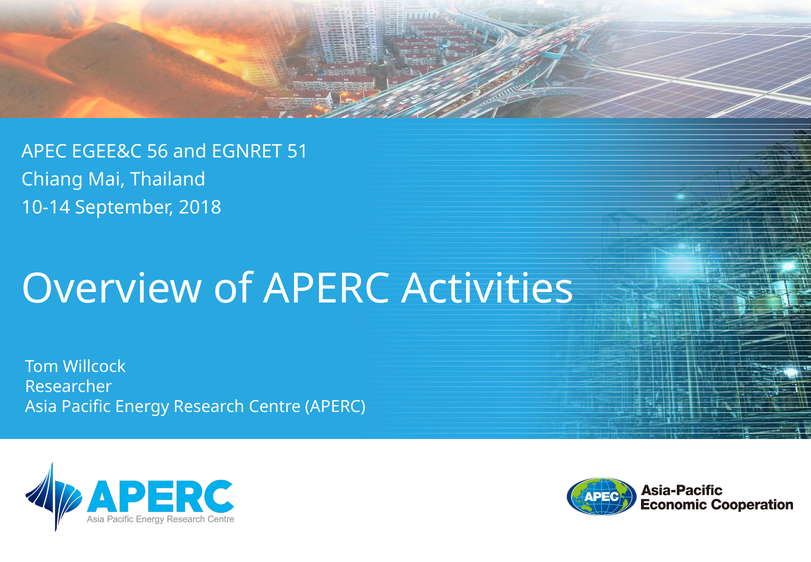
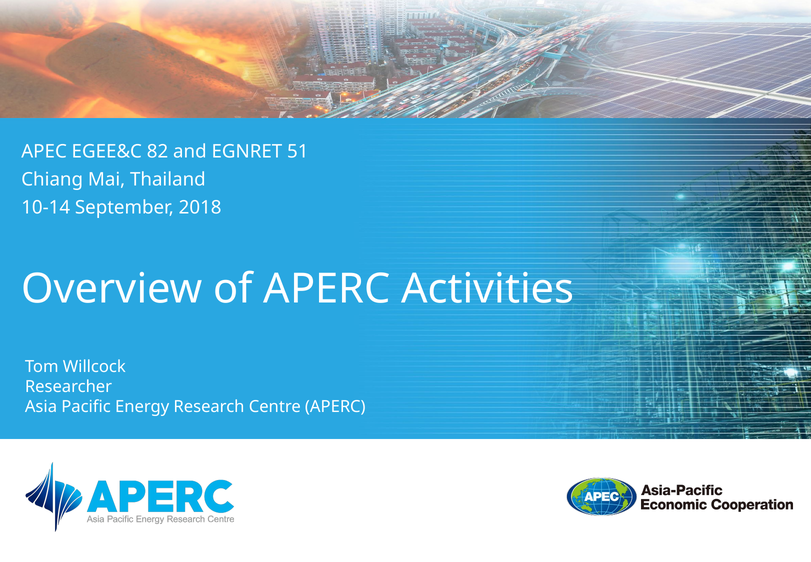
56: 56 -> 82 (158, 151)
